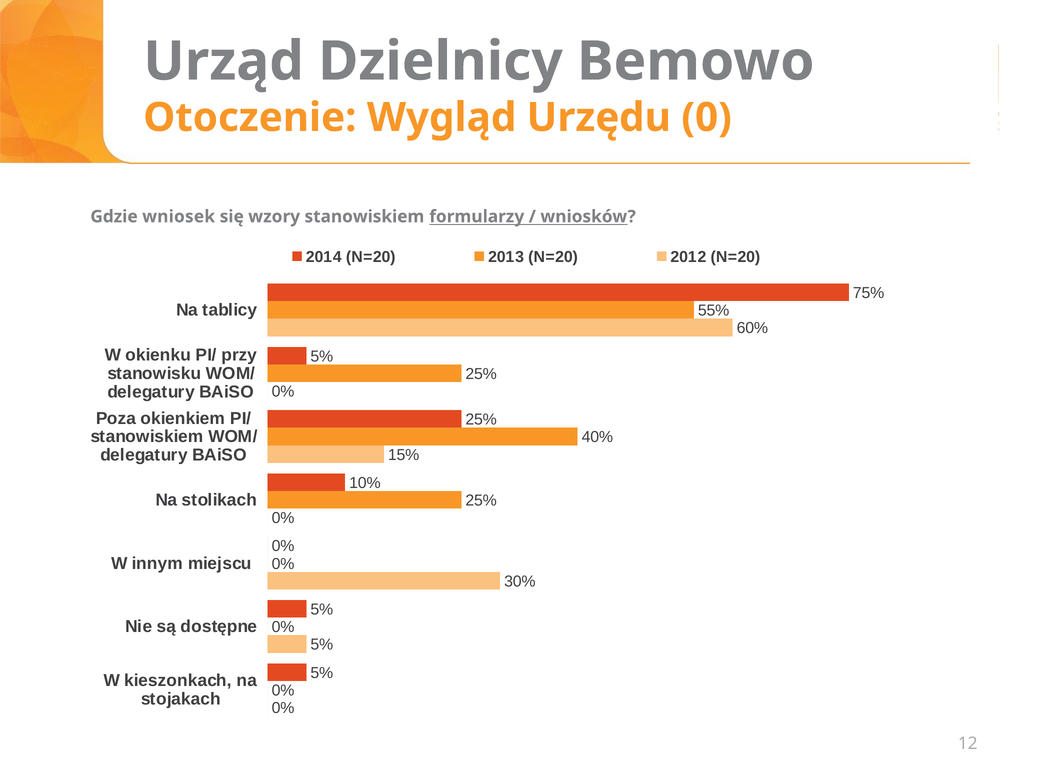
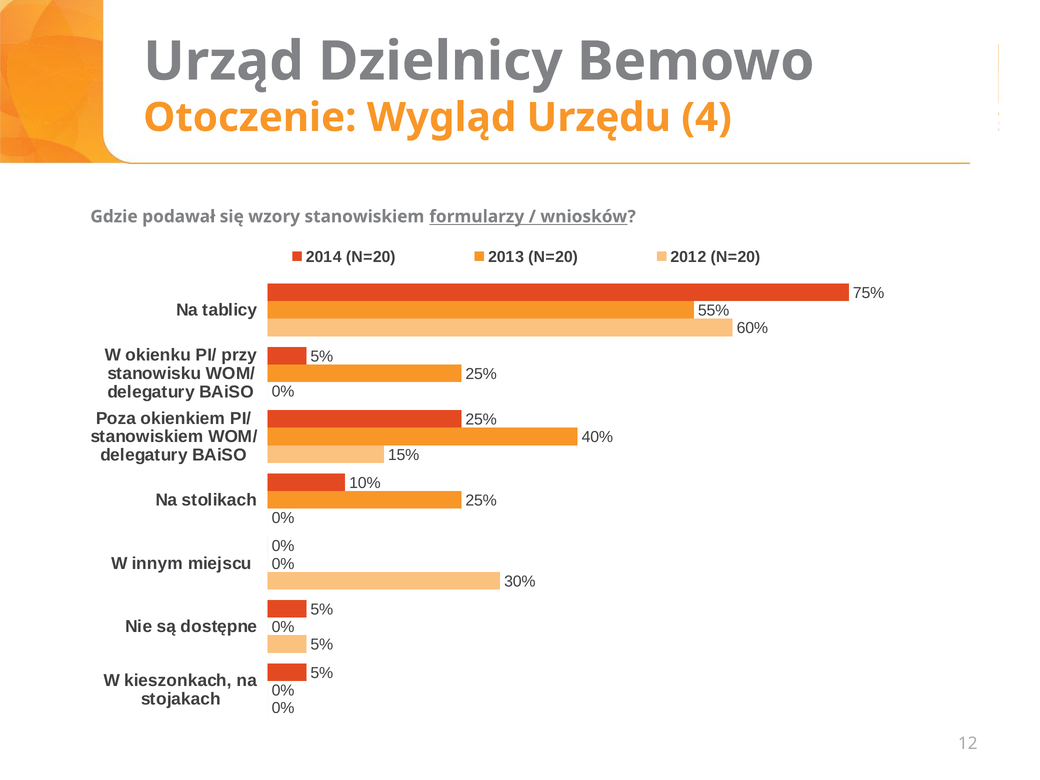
0: 0 -> 4 (707, 118)
wniosek: wniosek -> podawał (179, 217)
